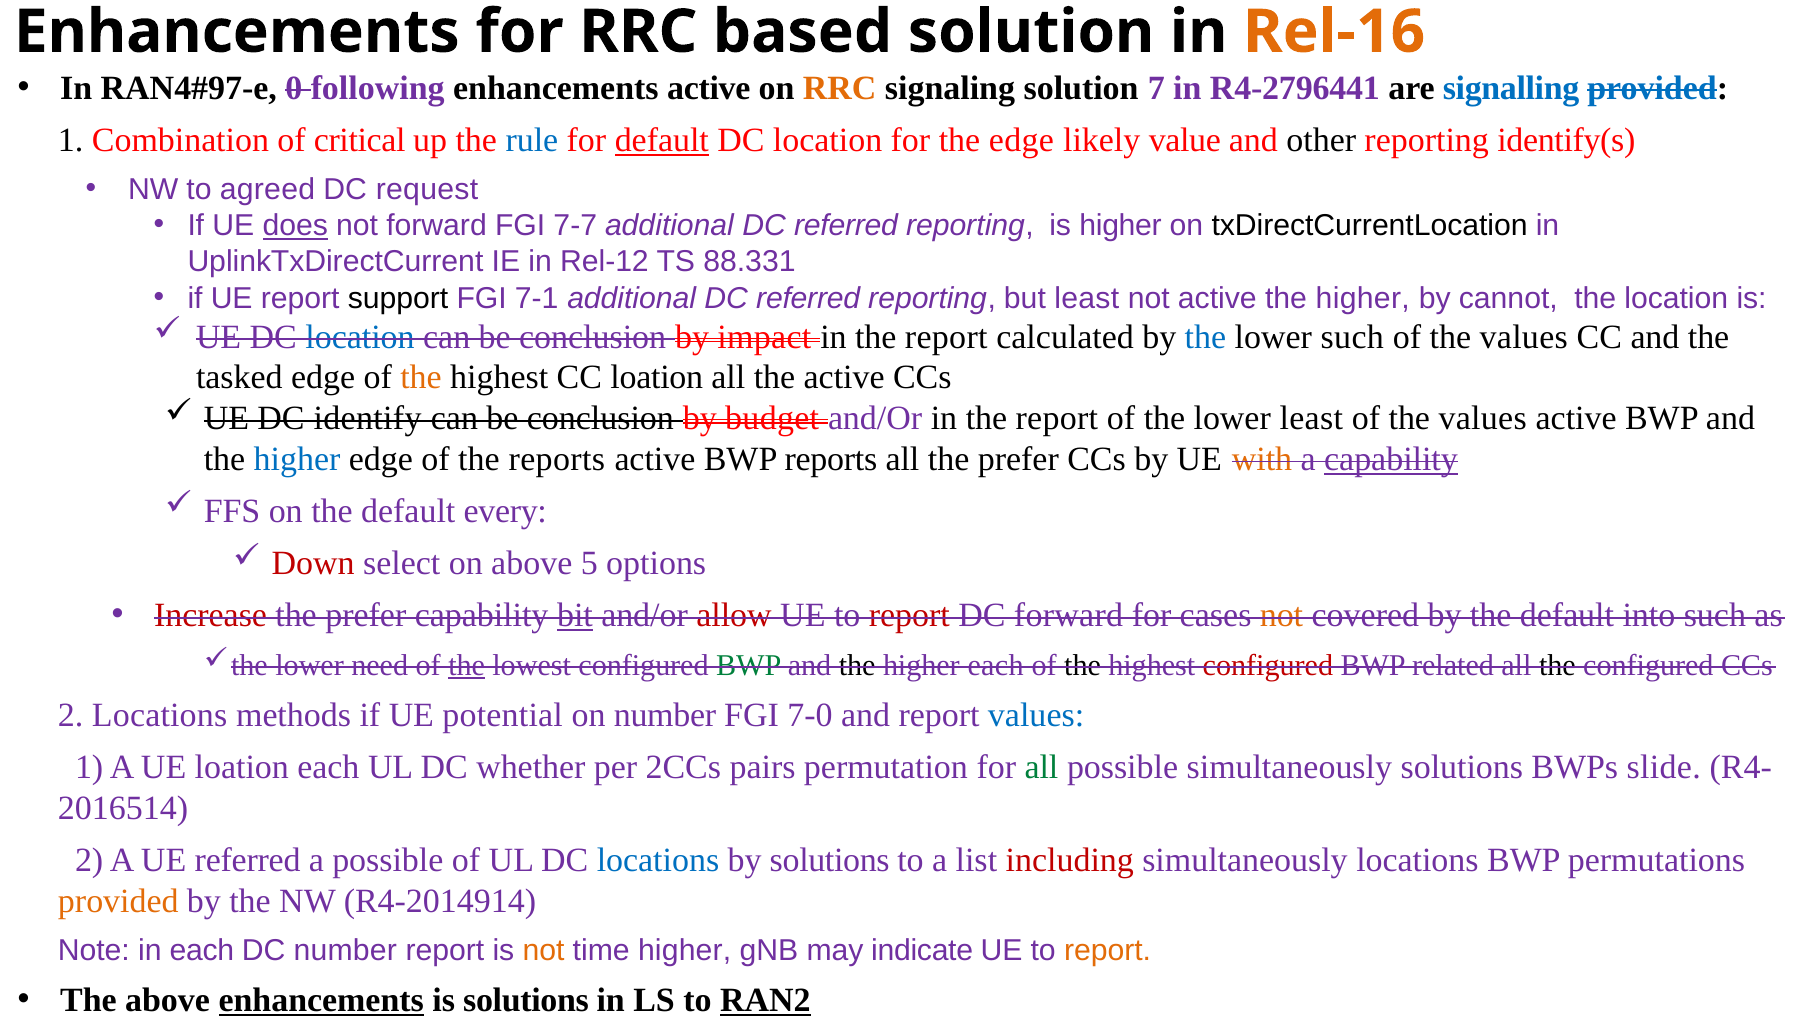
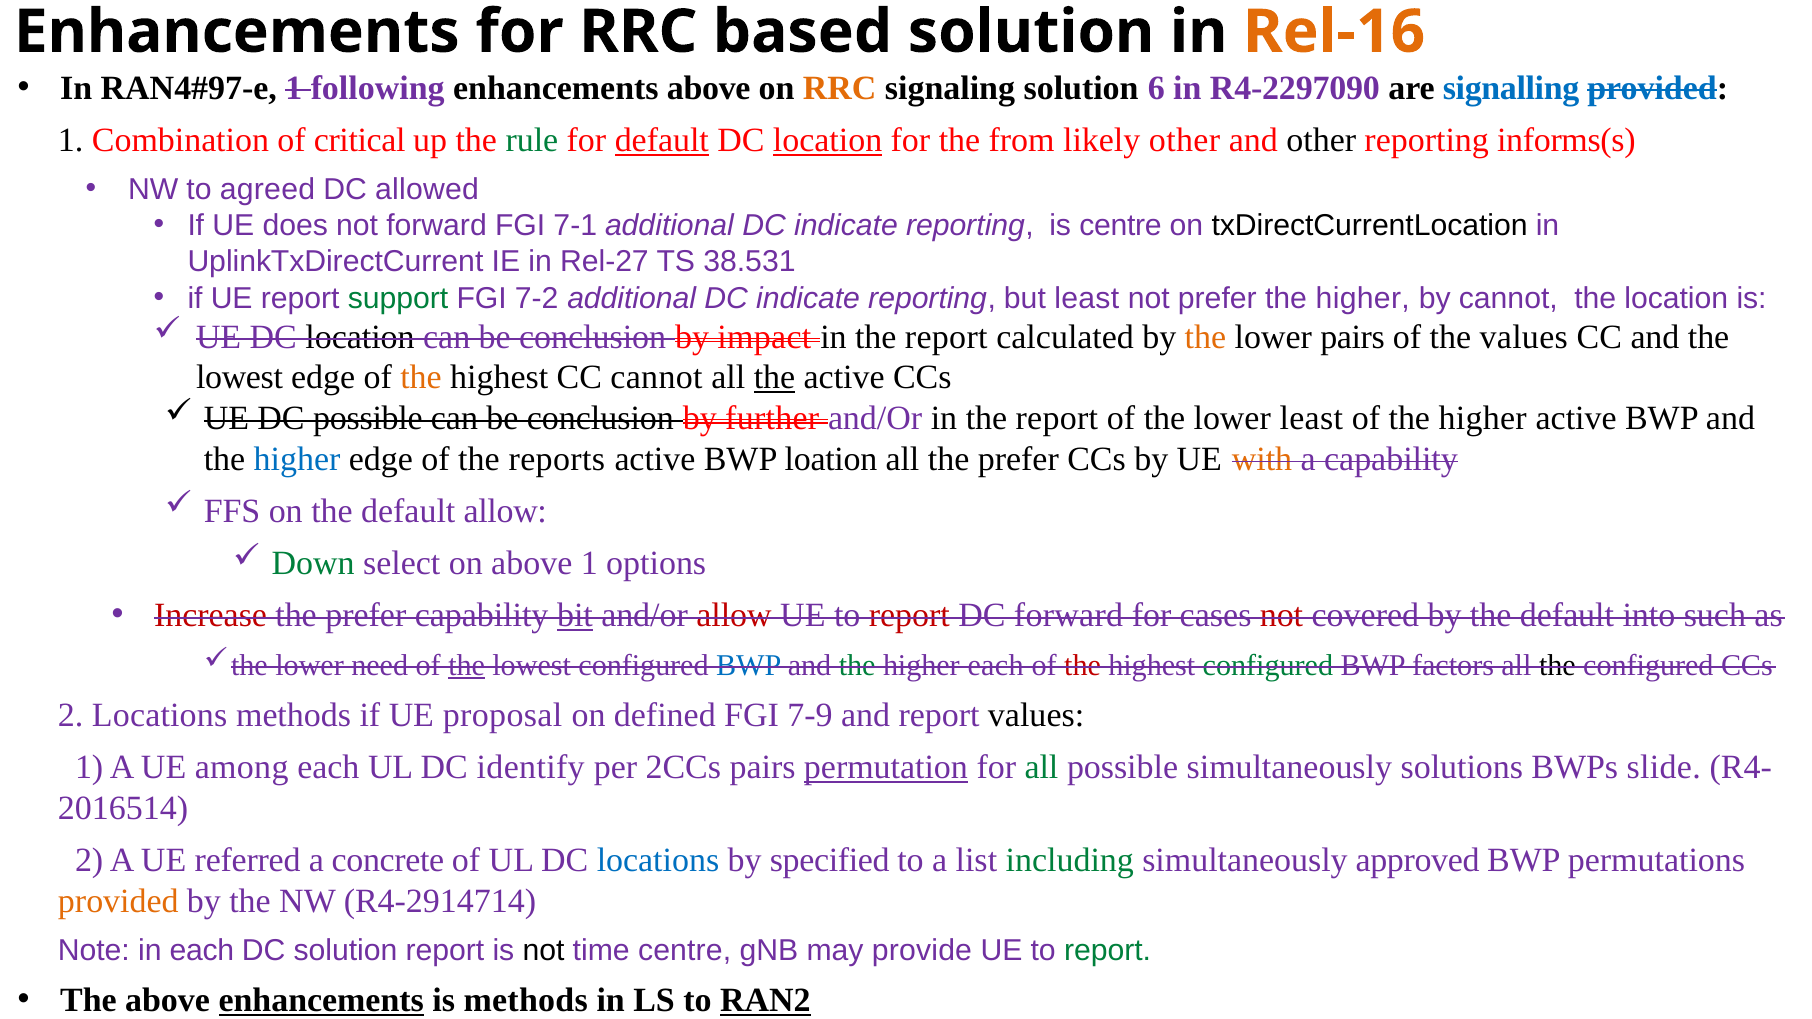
0: 0 -> 1 (294, 88)
enhancements active: active -> above (709, 88)
7: 7 -> 6 (1156, 88)
R4-2796441: R4-2796441 -> R4-2297090 (1295, 88)
rule colour: blue -> green (532, 140)
location underline: none -> present (828, 140)
the edge: edge -> from (1022, 140)
likely value: value -> other (1185, 140)
identify(s: identify(s -> informs(s (1566, 140)
request: request -> allowed (427, 190)
does underline: present -> none (295, 226)
7-7: 7-7 -> 7-1 (575, 226)
referred: referred -> indicate (846, 226)
is higher: higher -> centre (1121, 226)
Rel-12: Rel-12 -> Rel-27 (604, 262)
88.331: 88.331 -> 38.531 (749, 262)
support colour: black -> green (398, 298)
7-1: 7-1 -> 7-2 (537, 298)
referred: referred -> indicate (808, 298)
not active: active -> prefer (1217, 298)
location colour: blue -> black (360, 337)
the colour: blue -> orange (1205, 337)
lower such: such -> pairs (1353, 337)
tasked: tasked -> lowest (240, 378)
CC loation: loation -> cannot (656, 378)
the underline: none -> present (774, 378)
DC identify: identify -> possible (368, 419)
budget: budget -> further (772, 419)
values: values -> higher (1483, 419)
BWP reports: reports -> loation (831, 459)
capability underline: present -> none (1391, 459)
default every: every -> allow (505, 511)
Down colour: red -> green (313, 564)
above 5: 5 -> 1 (589, 564)
not colour: orange -> red (1281, 616)
BWP colour: green -> blue (749, 665)
the colour: black -> green (857, 665)
the colour: black -> red (1083, 665)
configured colour: red -> green (1268, 665)
related: related -> factors (1453, 665)
potential: potential -> proposal (503, 715)
on number: number -> defined (665, 715)
7-0: 7-0 -> 7-9 (810, 715)
values colour: blue -> black (1036, 715)
UE loation: loation -> among (242, 767)
whether: whether -> identify (531, 767)
permutation underline: none -> present (886, 767)
a possible: possible -> concrete (388, 860)
by solutions: solutions -> specified (830, 860)
including colour: red -> green (1070, 860)
simultaneously locations: locations -> approved (1418, 860)
R4-2014914: R4-2014914 -> R4-2914714 (440, 901)
DC number: number -> solution (345, 951)
not colour: orange -> black (544, 951)
time higher: higher -> centre (685, 951)
indicate: indicate -> provide (922, 951)
report colour: orange -> green (1108, 951)
is solutions: solutions -> methods (526, 1001)
